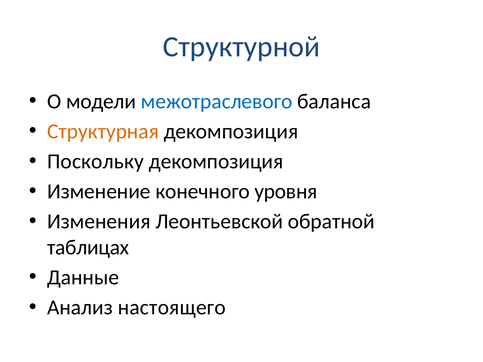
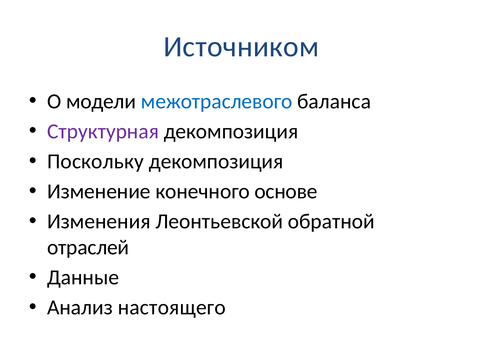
Структурной: Структурной -> Источником (241, 47)
Структурная colour: orange -> purple (103, 131)
уровня: уровня -> основе (286, 192)
таблицах: таблицах -> отраслей (88, 247)
